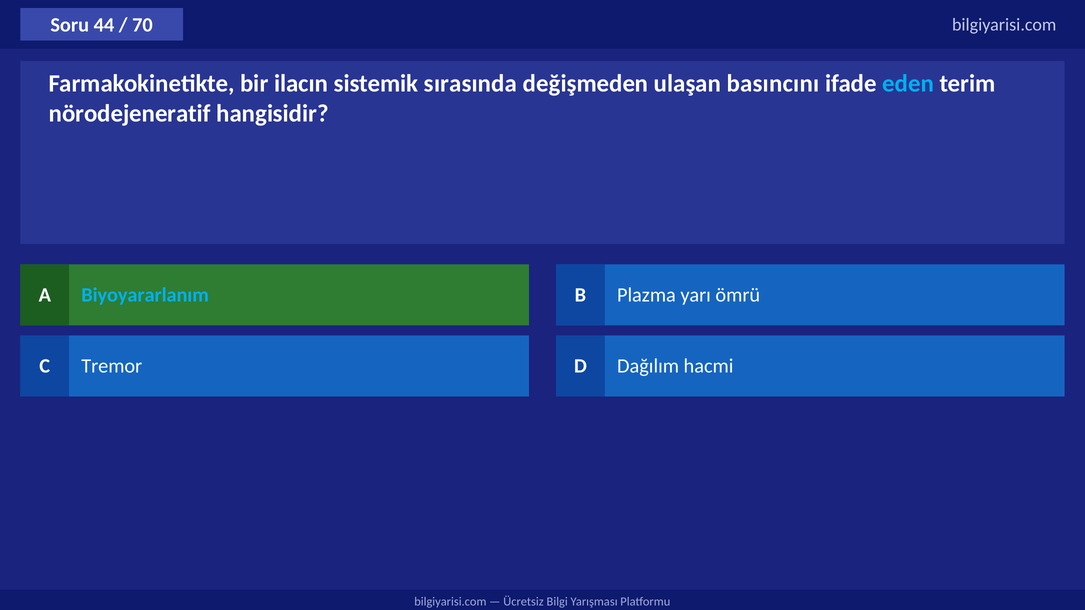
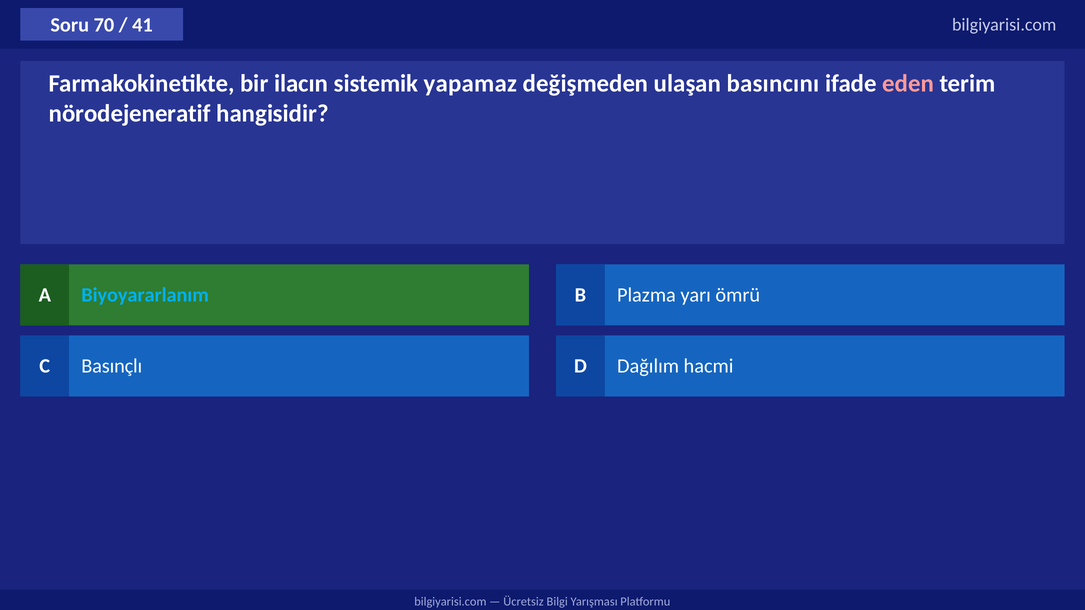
44: 44 -> 70 (104, 25)
70: 70 -> 41 (142, 25)
sırasında: sırasında -> yapamaz (471, 84)
eden colour: light blue -> pink (908, 84)
Tremor: Tremor -> Basınçlı (112, 366)
